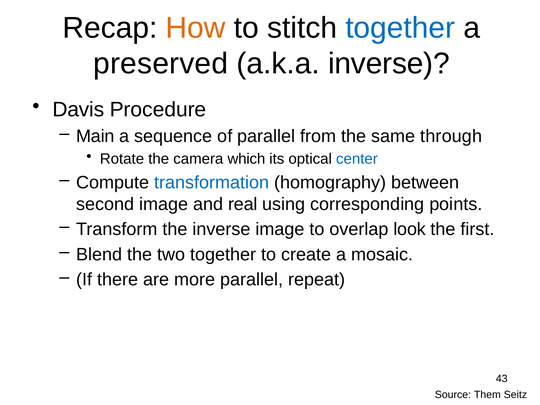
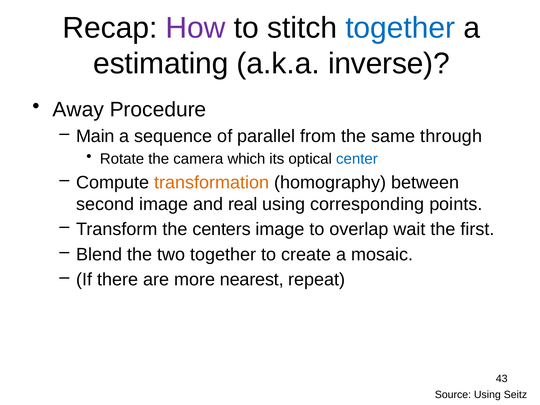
How colour: orange -> purple (196, 28)
preserved: preserved -> estimating (161, 64)
Davis: Davis -> Away (78, 109)
transformation colour: blue -> orange (212, 182)
the inverse: inverse -> centers (222, 229)
look: look -> wait (410, 229)
more parallel: parallel -> nearest (252, 280)
Source Them: Them -> Using (487, 395)
